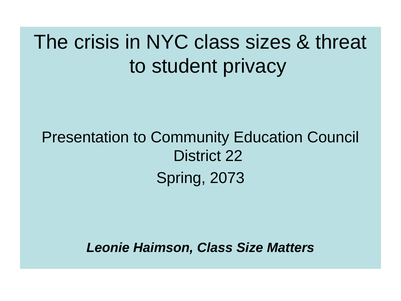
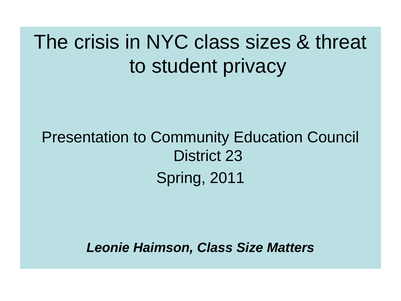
22: 22 -> 23 (234, 156)
2073: 2073 -> 2011 (227, 178)
